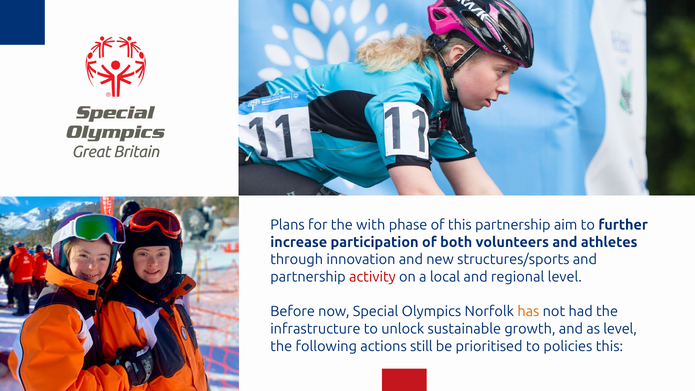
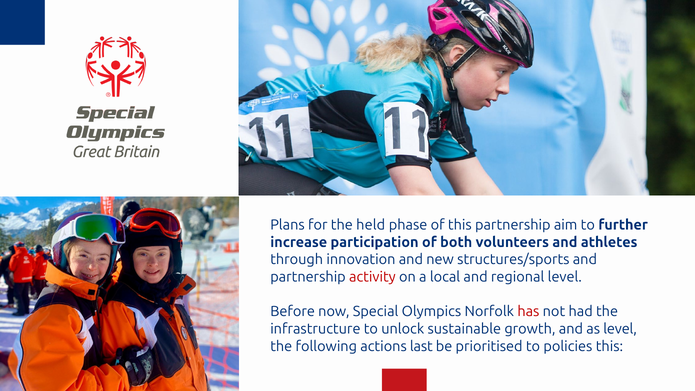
with: with -> held (371, 225)
has colour: orange -> red (528, 312)
still: still -> last (421, 346)
